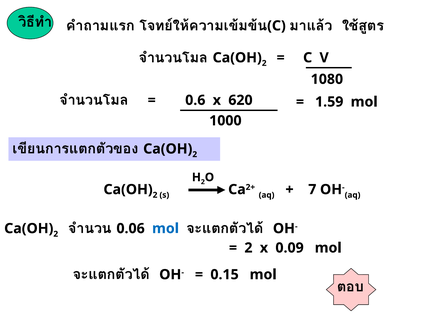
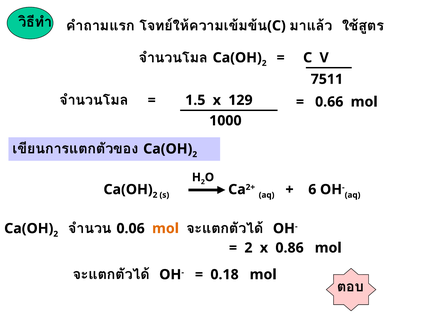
1080: 1080 -> 7511 (327, 79)
0.6: 0.6 -> 1.5 (195, 100)
620: 620 -> 129 (240, 100)
1.59: 1.59 -> 0.66 (329, 102)
7: 7 -> 6 (312, 189)
mol colour: blue -> orange (166, 228)
0.09: 0.09 -> 0.86 (290, 248)
0.15: 0.15 -> 0.18 (225, 274)
